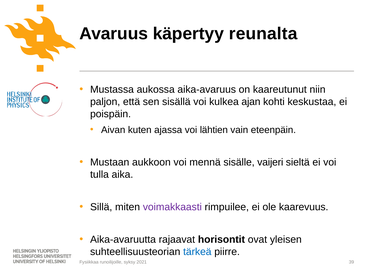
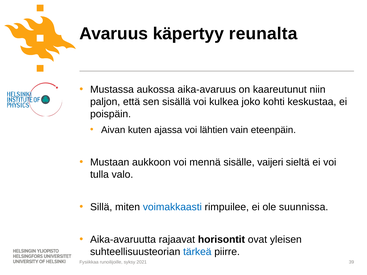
ajan: ajan -> joko (251, 102)
aika: aika -> valo (122, 175)
voimakkaasti colour: purple -> blue (172, 207)
kaarevuus: kaarevuus -> suunnissa (304, 207)
